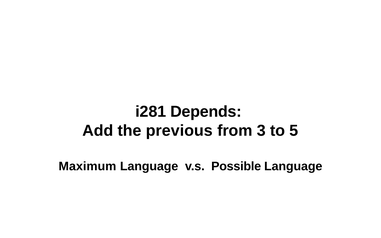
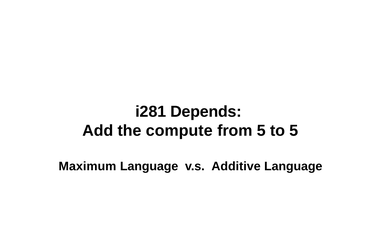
previous: previous -> compute (179, 131)
from 3: 3 -> 5 (261, 131)
Possible: Possible -> Additive (236, 166)
